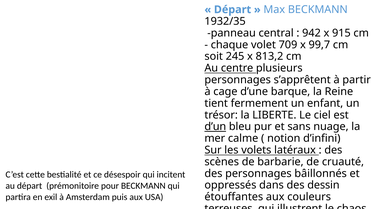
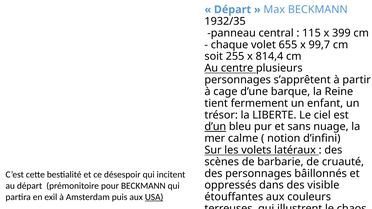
942: 942 -> 115 (311, 33)
915: 915 -> 399 (341, 33)
709: 709 -> 655 (288, 45)
245: 245 -> 255 (235, 56)
813,2: 813,2 -> 814,4 (269, 56)
dessin: dessin -> visible (323, 185)
USA underline: none -> present (154, 197)
